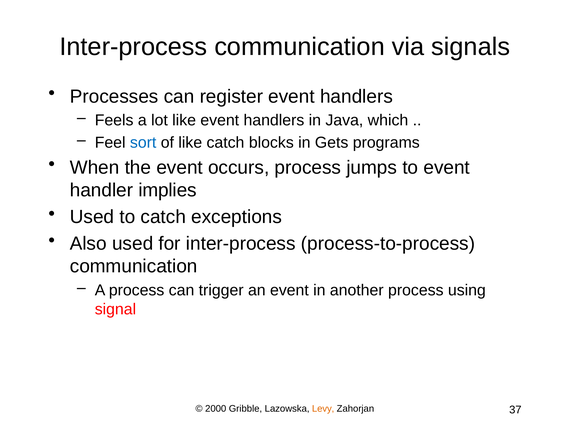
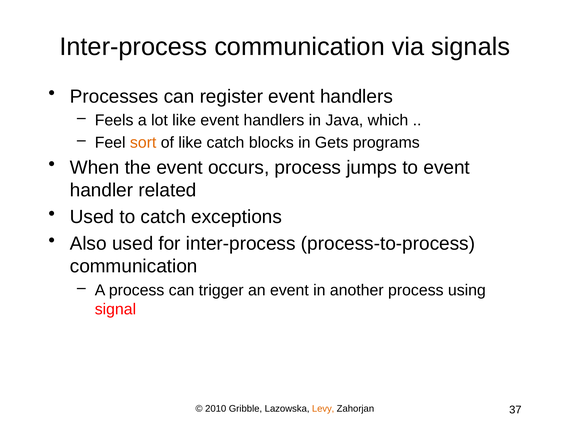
sort colour: blue -> orange (143, 142)
implies: implies -> related (167, 190)
2000: 2000 -> 2010 (216, 408)
